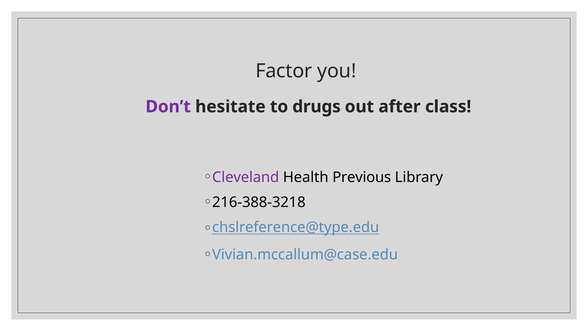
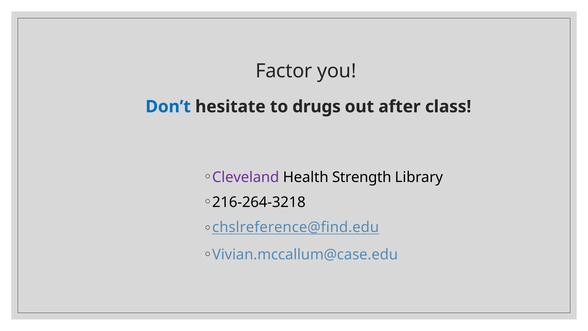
Don’t colour: purple -> blue (168, 107)
Previous: Previous -> Strength (362, 177)
216-388-3218: 216-388-3218 -> 216-264-3218 (259, 202)
chslreference@type.edu: chslreference@type.edu -> chslreference@find.edu (296, 227)
